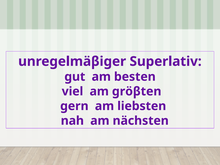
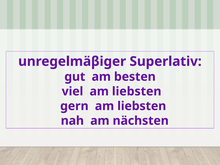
gröβten: gröβten -> liebsten (137, 91)
